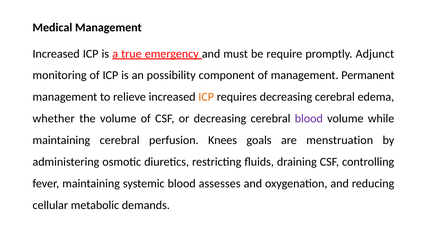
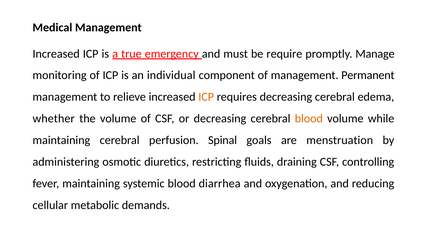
Adjunct: Adjunct -> Manage (375, 54)
possibility: possibility -> individual (171, 75)
blood colour: purple -> orange (309, 119)
Knees: Knees -> Spinal (223, 140)
assesses: assesses -> diarrhea (220, 184)
